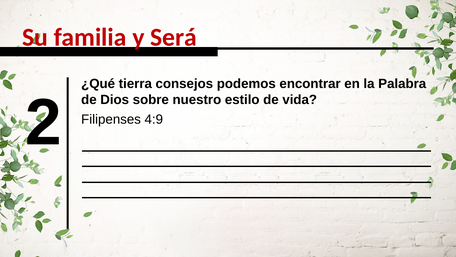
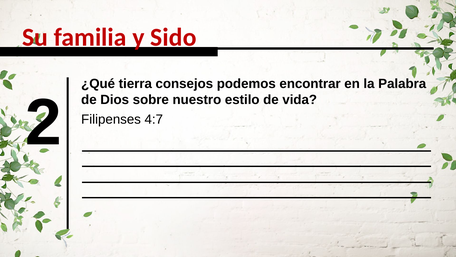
Será: Será -> Sido (173, 37)
4:9: 4:9 -> 4:7 (154, 119)
